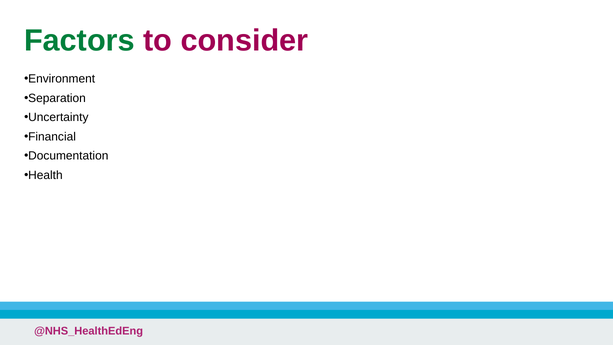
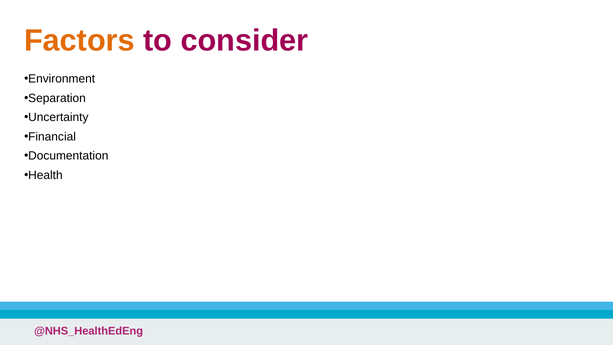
Factors colour: green -> orange (79, 40)
